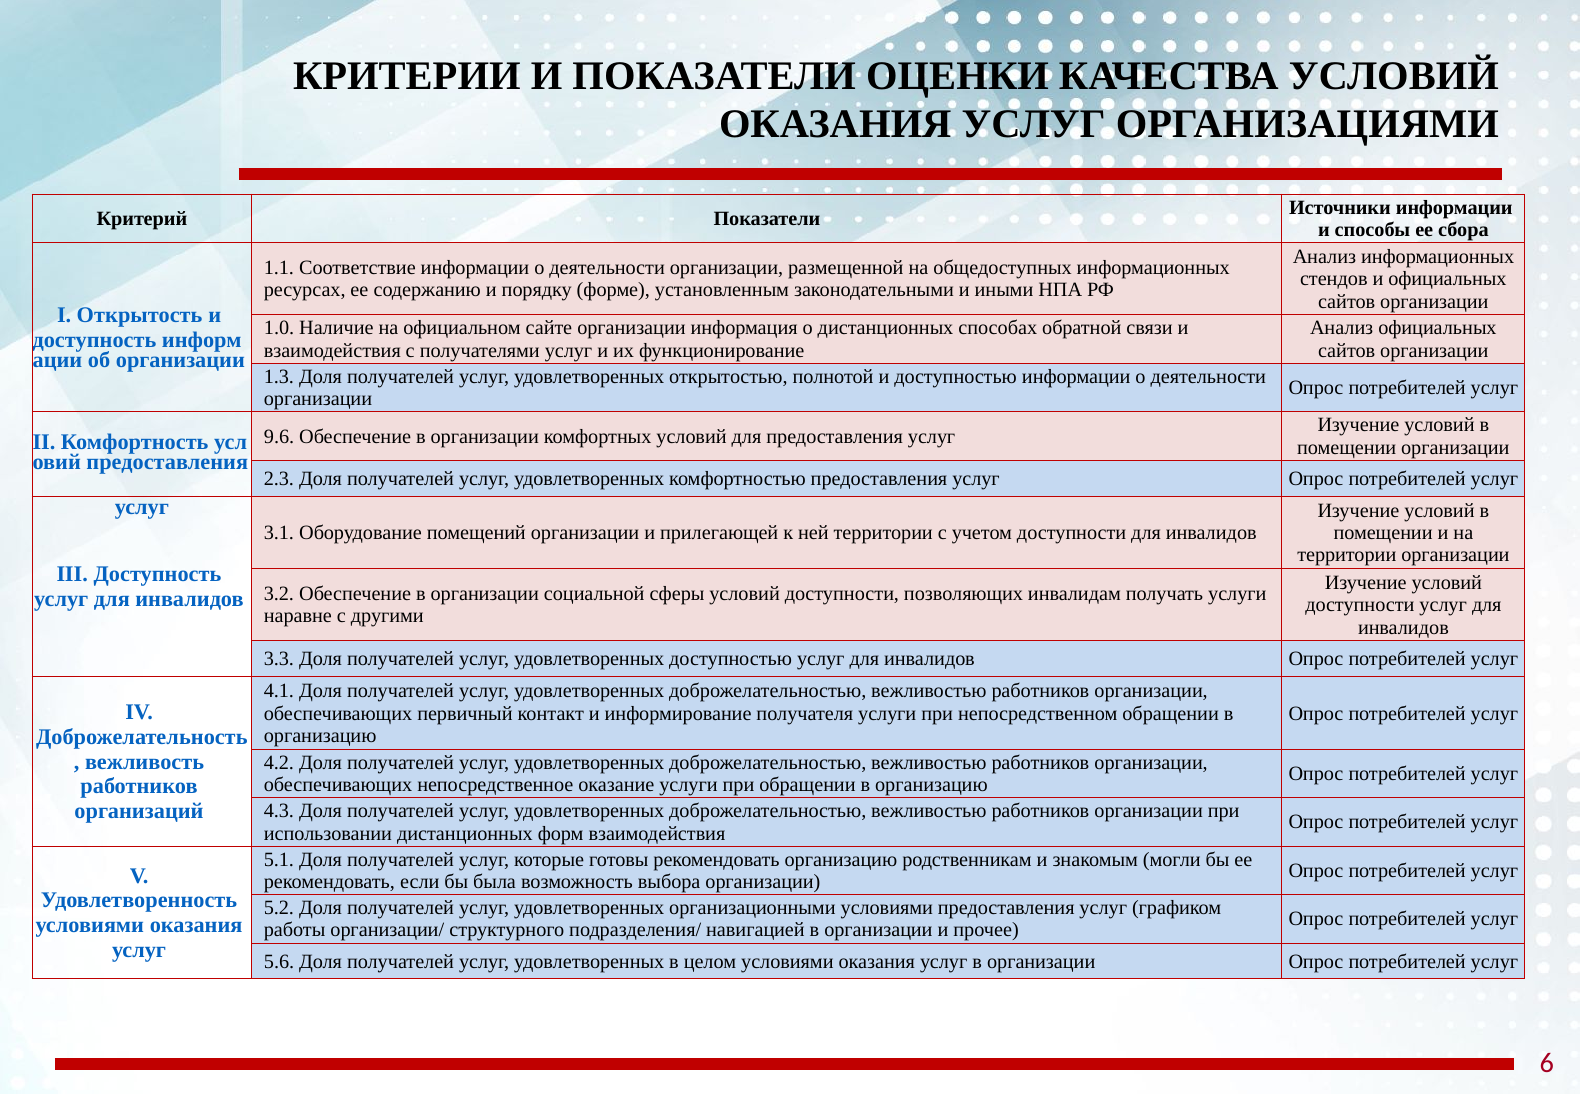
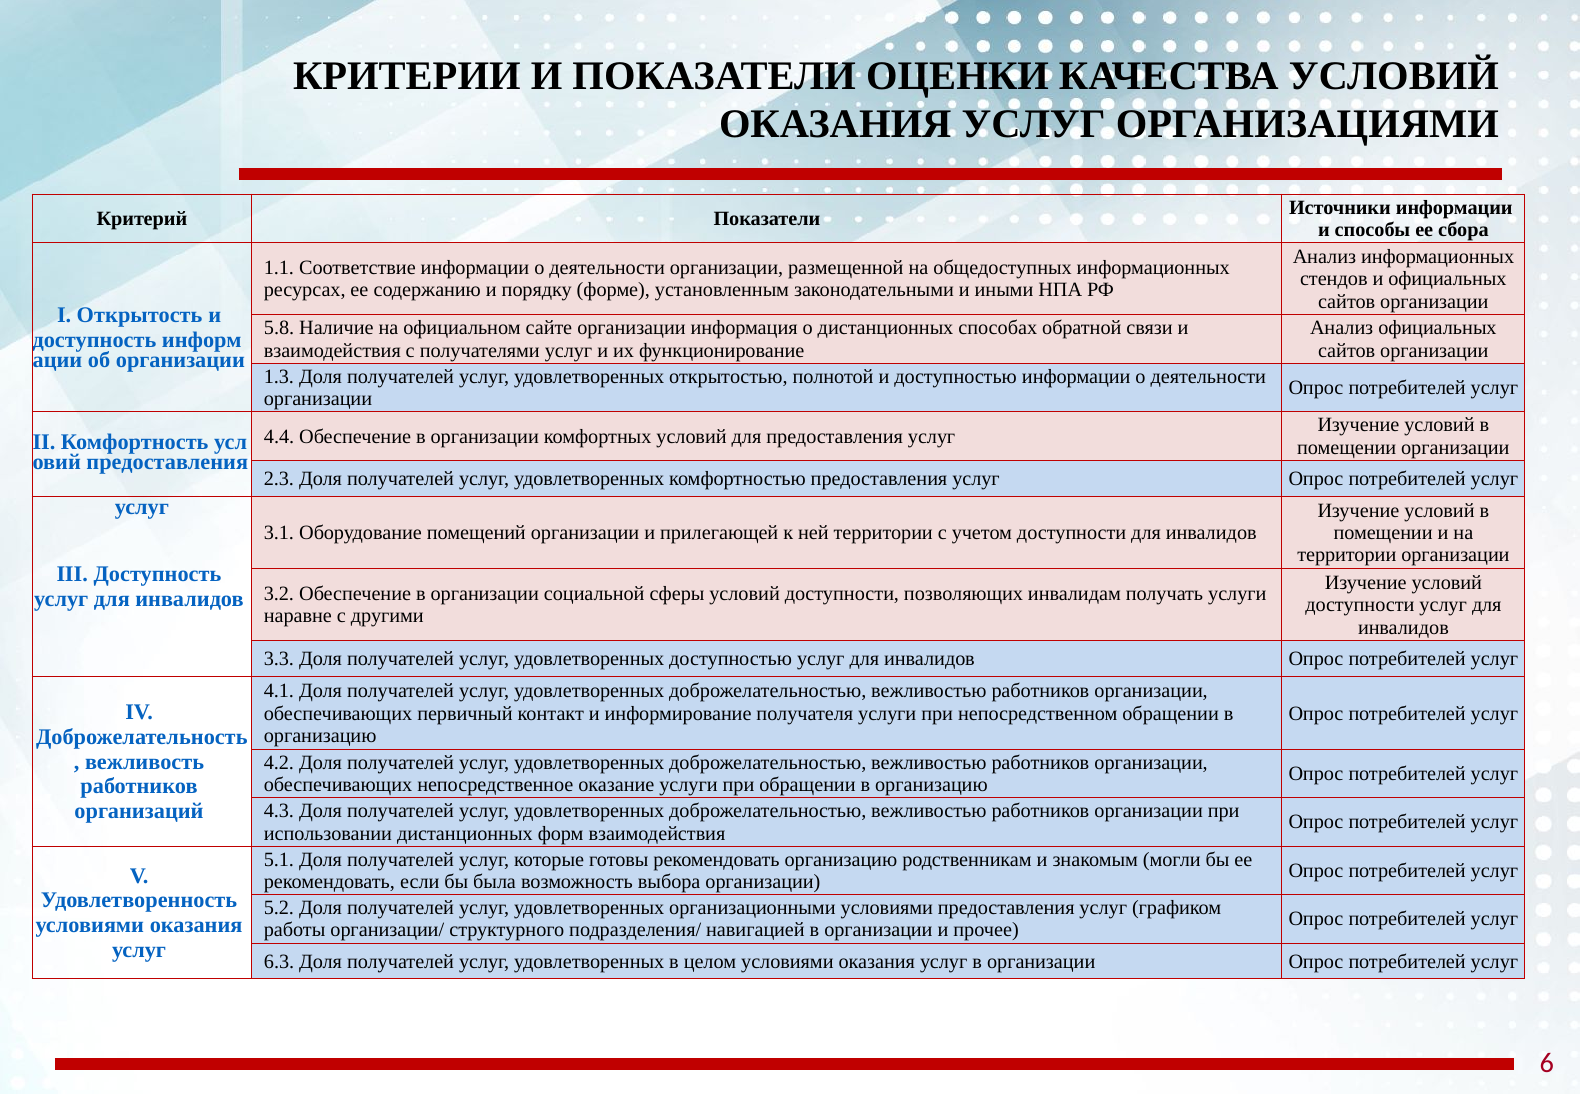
1.0: 1.0 -> 5.8 (279, 328)
9.6: 9.6 -> 4.4 (279, 436)
5.6: 5.6 -> 6.3 (279, 961)
